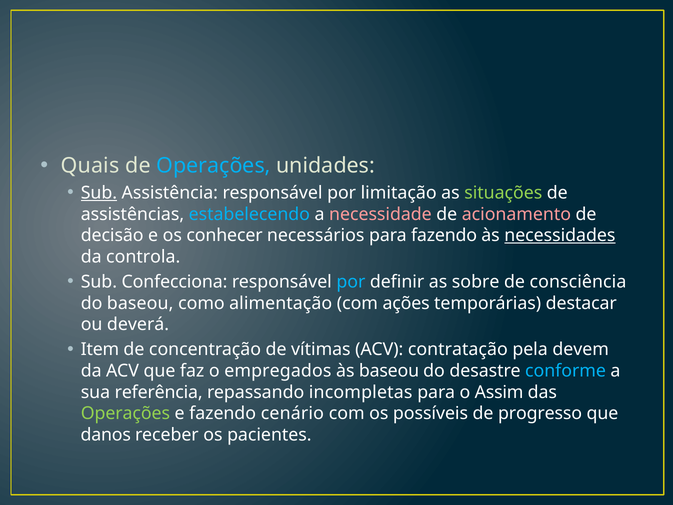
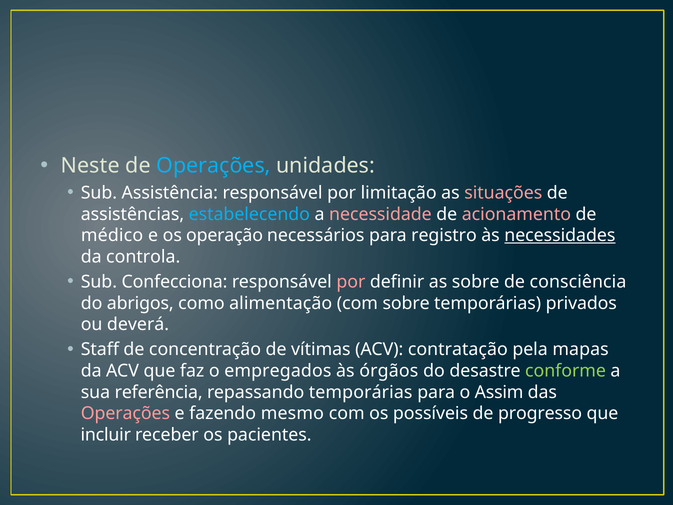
Quais: Quais -> Neste (90, 166)
Sub underline: present -> none (99, 193)
situações colour: light green -> pink (503, 193)
decisão: decisão -> médico (112, 235)
conhecer: conhecer -> operação (225, 235)
para fazendo: fazendo -> registro (444, 235)
por colour: light blue -> pink (351, 282)
do baseou: baseou -> abrigos (140, 303)
com ações: ações -> sobre (406, 303)
destacar: destacar -> privados (581, 303)
Item: Item -> Staff (100, 349)
devem: devem -> mapas (581, 349)
às baseou: baseou -> órgãos (389, 371)
conforme colour: light blue -> light green (566, 371)
repassando incompletas: incompletas -> temporárias (361, 392)
Operações colour: light green -> pink (125, 413)
cenário: cenário -> mesmo (292, 413)
danos: danos -> incluir (106, 435)
